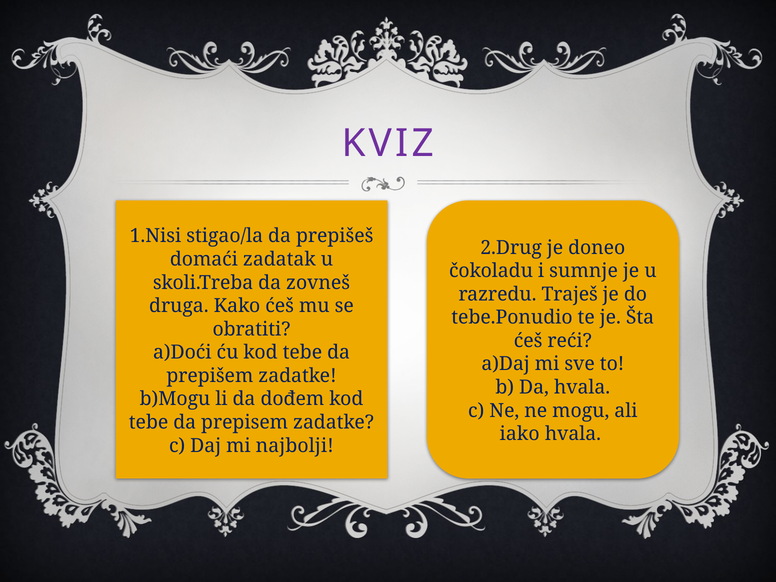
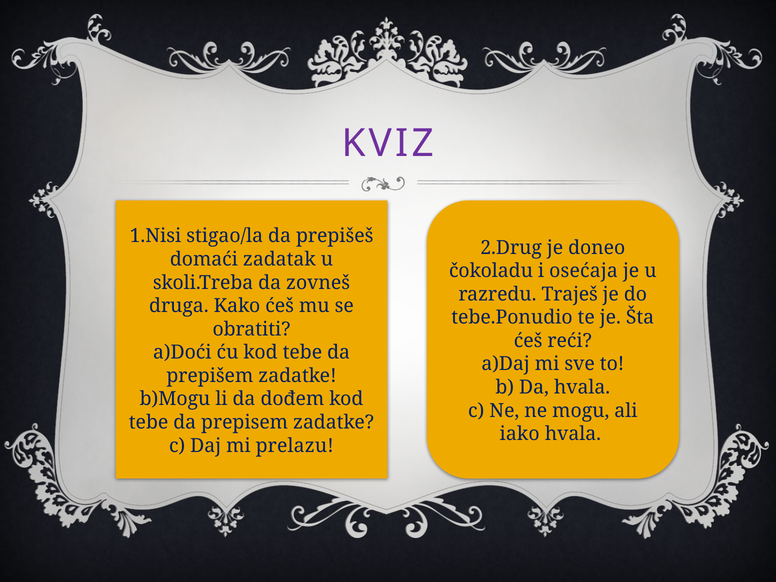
sumnje: sumnje -> osećaja (584, 271)
najbolji: najbolji -> prelazu (295, 446)
